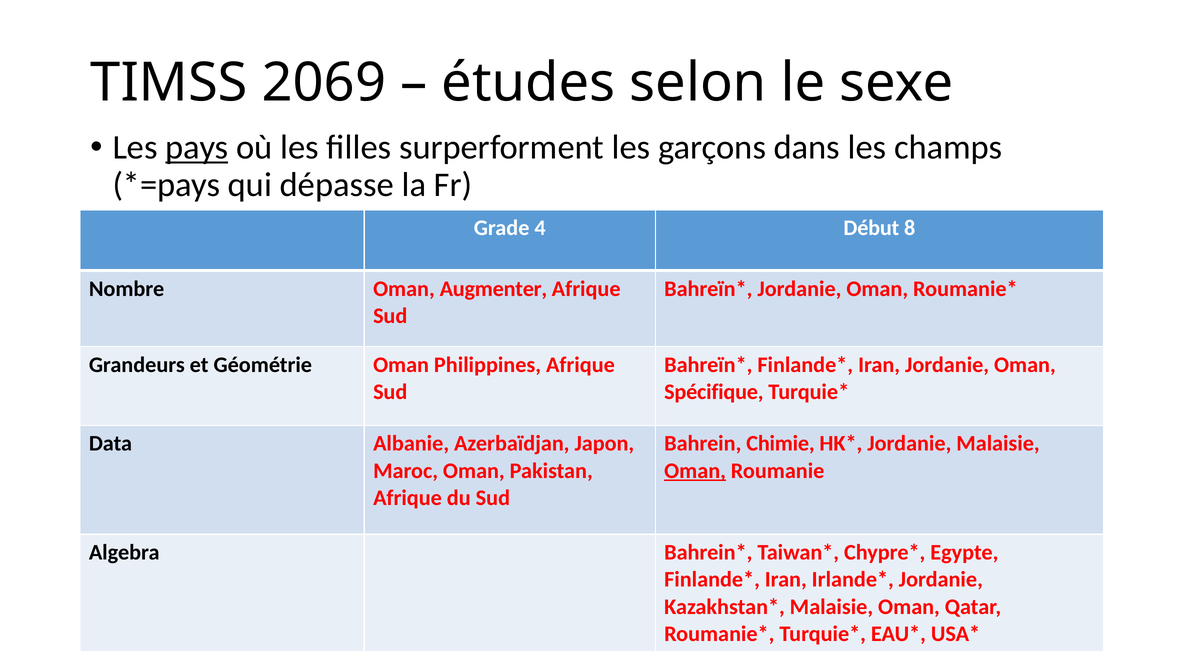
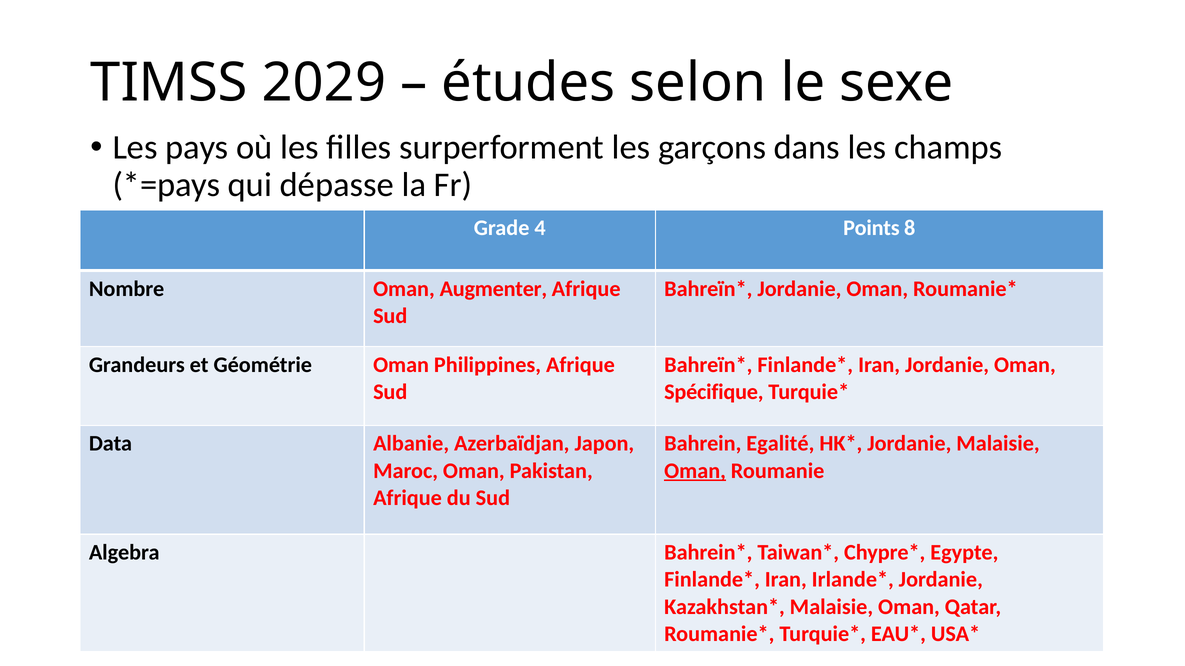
2069: 2069 -> 2029 (324, 83)
pays underline: present -> none (197, 148)
Début: Début -> Points (871, 228)
Chimie: Chimie -> Egalité (780, 444)
